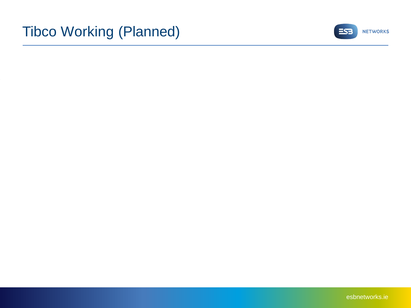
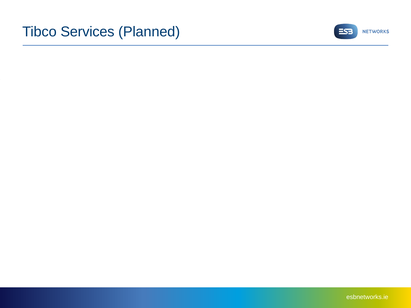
Working: Working -> Services (87, 32)
